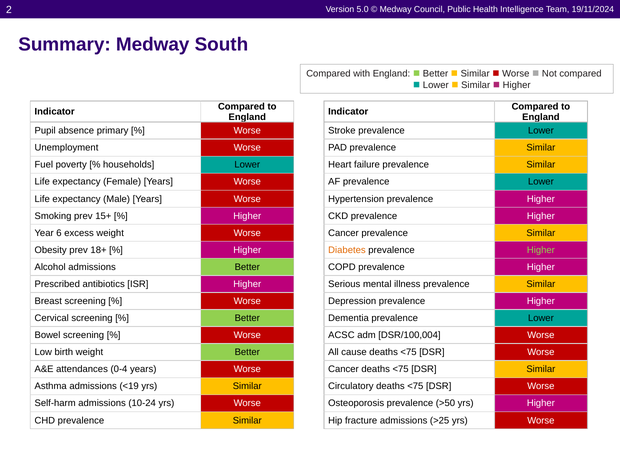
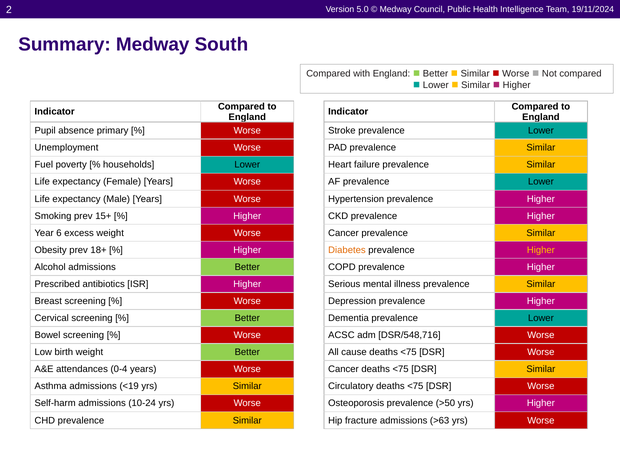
Higher colour: light green -> yellow (541, 250)
DSR/100,004: DSR/100,004 -> DSR/548,716 (409, 335)
>25: >25 -> >63 (440, 420)
